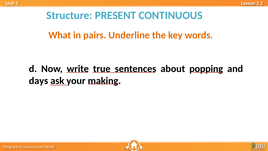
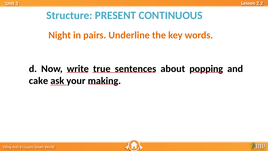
What: What -> Night (60, 35)
days: days -> cake (38, 81)
